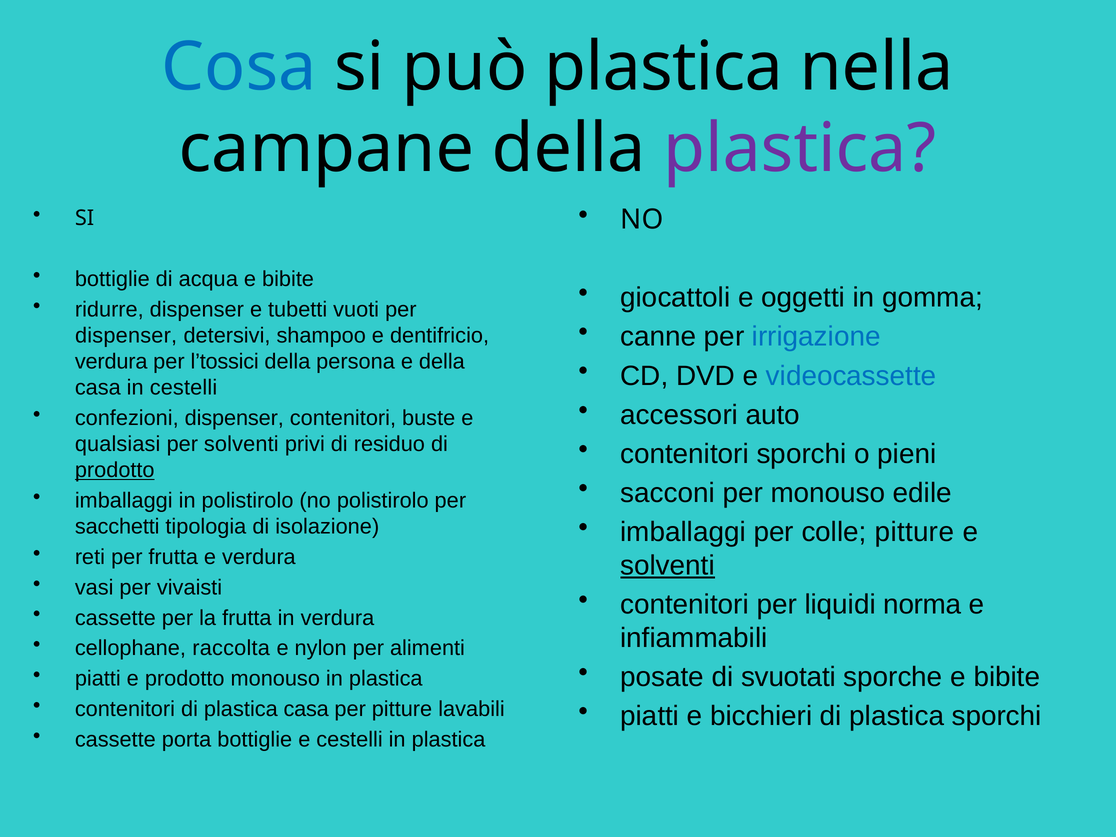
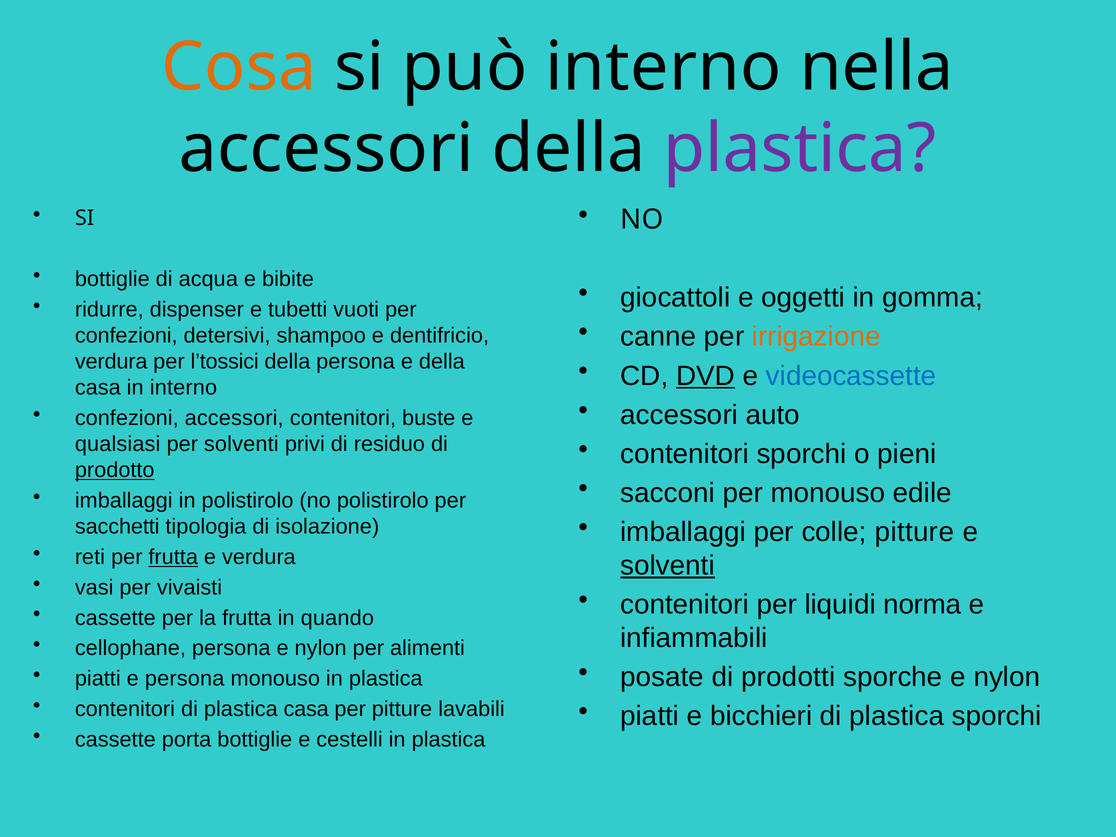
Cosa colour: blue -> orange (239, 67)
può plastica: plastica -> interno (663, 67)
campane: campane -> accessori (326, 149)
irrigazione colour: blue -> orange (816, 337)
dispenser: dispenser -> confezioni (126, 336)
DVD underline: none -> present (706, 376)
in cestelli: cestelli -> interno (183, 388)
confezioni dispenser: dispenser -> accessori (234, 418)
frutta underline: none -> present (173, 557)
in verdura: verdura -> quando (337, 618)
cellophane raccolta: raccolta -> persona (231, 648)
svuotati: svuotati -> prodotti (788, 677)
sporche e bibite: bibite -> nylon (1007, 677)
e prodotto: prodotto -> persona (185, 679)
